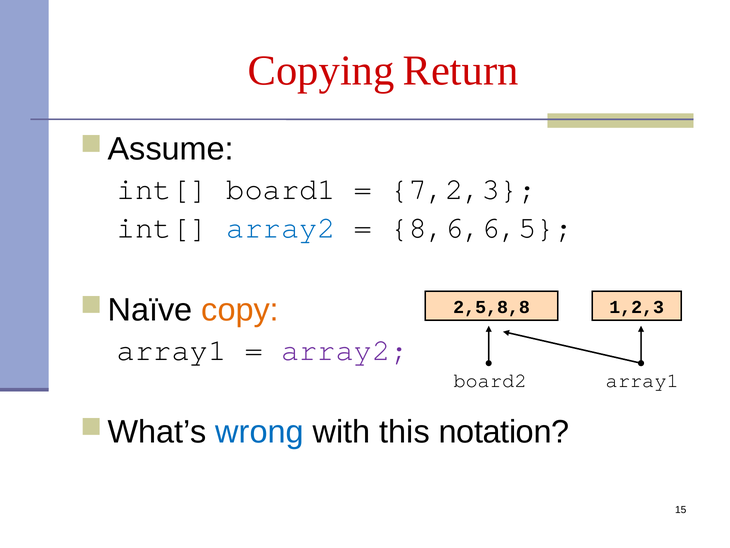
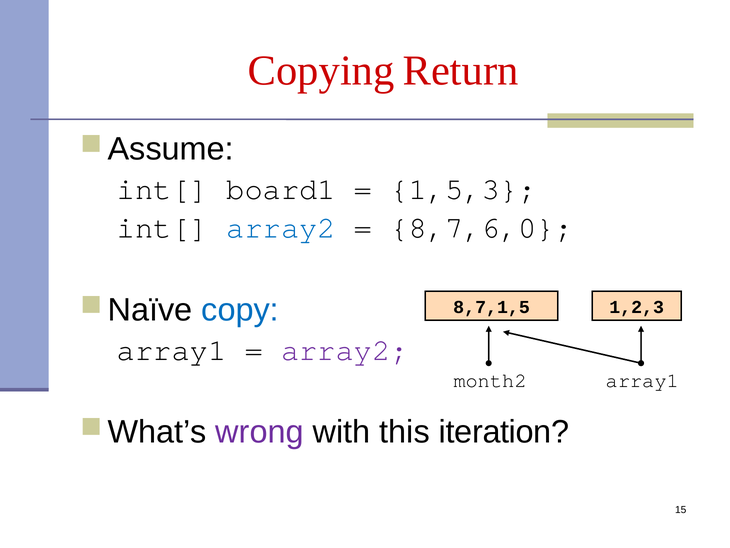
7,2,3: 7,2,3 -> 1,5,3 (463, 189)
8,6,6,5: 8,6,6,5 -> 8,7,6,0 (482, 228)
copy colour: orange -> blue (240, 310)
2,5,8,8: 2,5,8,8 -> 8,7,1,5 (492, 307)
board2: board2 -> month2 (490, 380)
wrong colour: blue -> purple (259, 432)
notation: notation -> iteration (504, 432)
